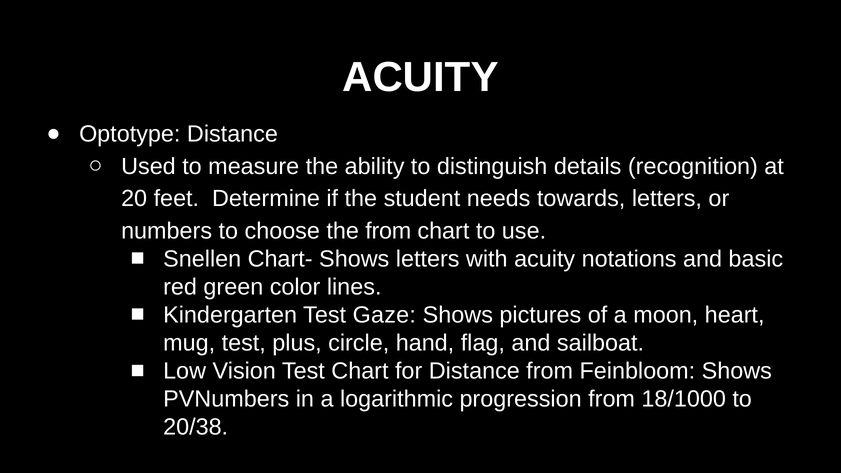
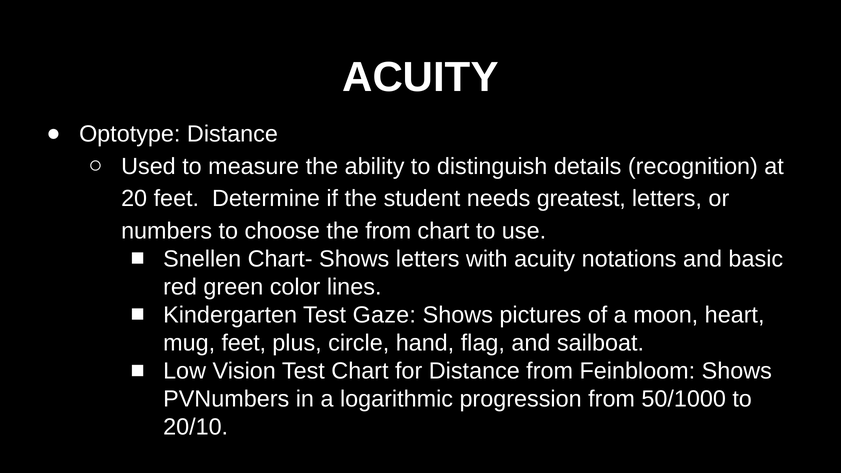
towards: towards -> greatest (581, 199)
mug test: test -> feet (244, 343)
18/1000: 18/1000 -> 50/1000 (684, 399)
20/38: 20/38 -> 20/10 (196, 427)
